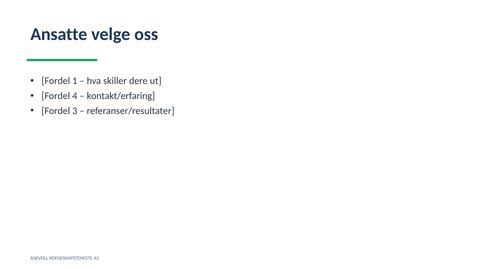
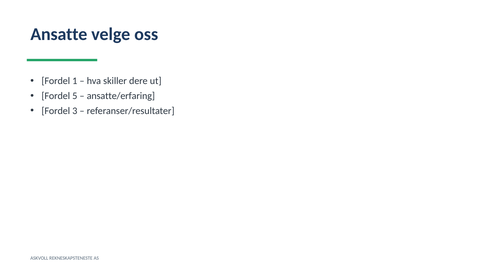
4: 4 -> 5 (75, 96)
kontakt/erfaring: kontakt/erfaring -> ansatte/erfaring (121, 96)
